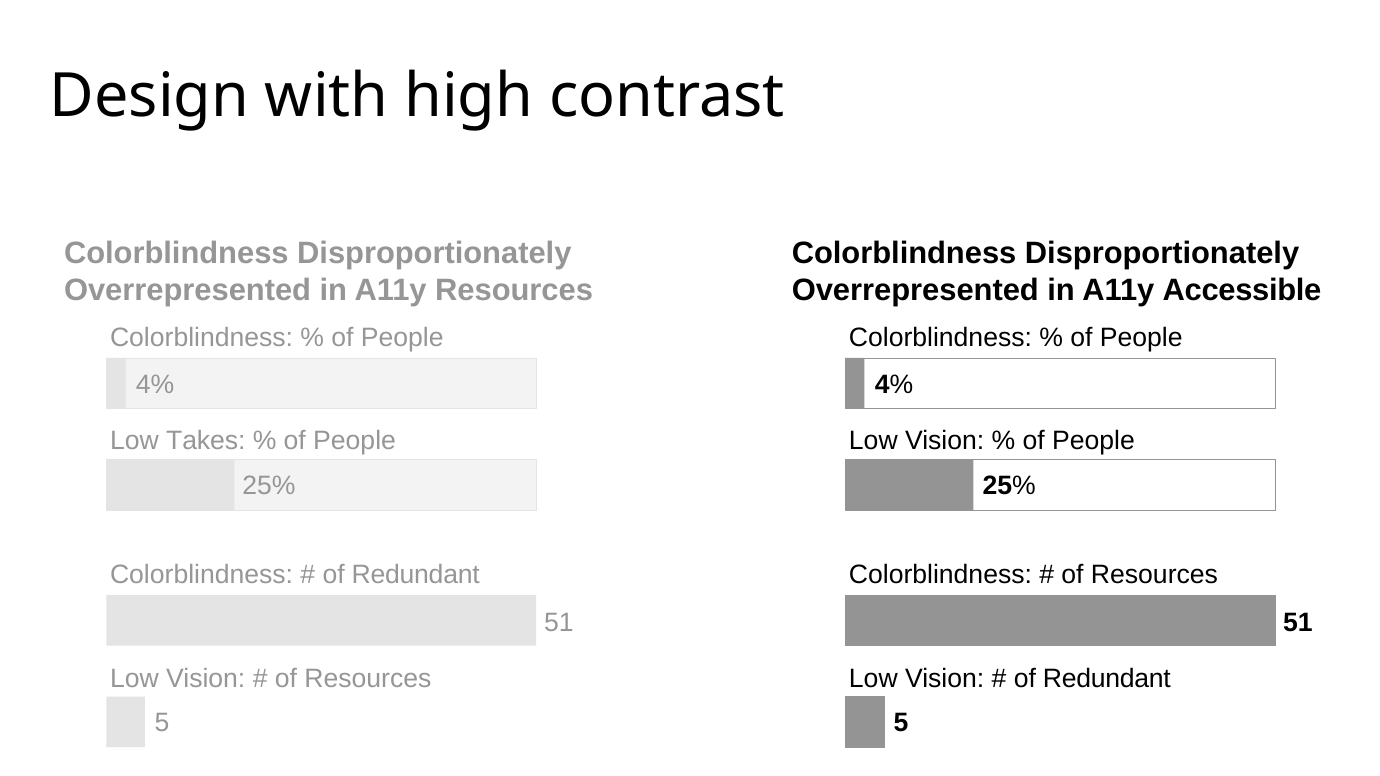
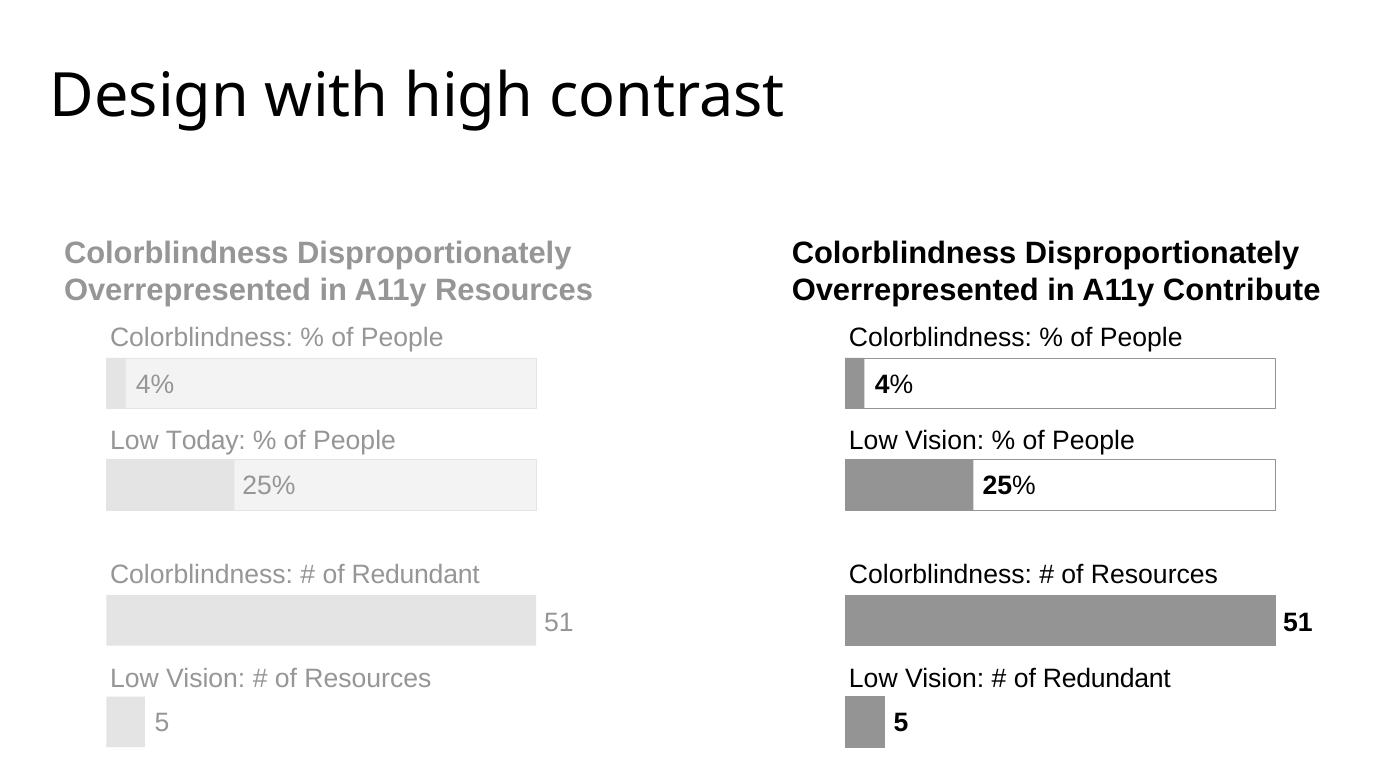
Accessible: Accessible -> Contribute (1242, 290)
Takes: Takes -> Today (206, 441)
